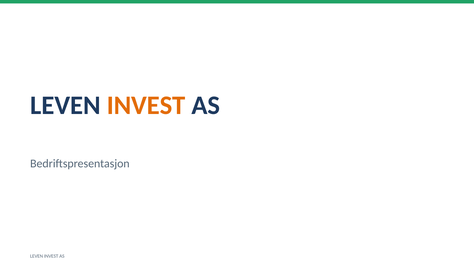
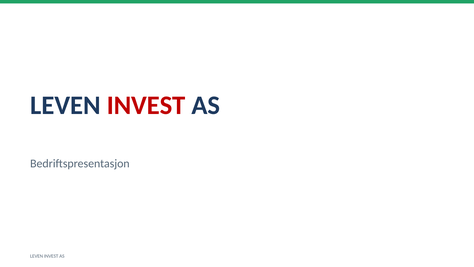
INVEST colour: orange -> red (146, 105)
